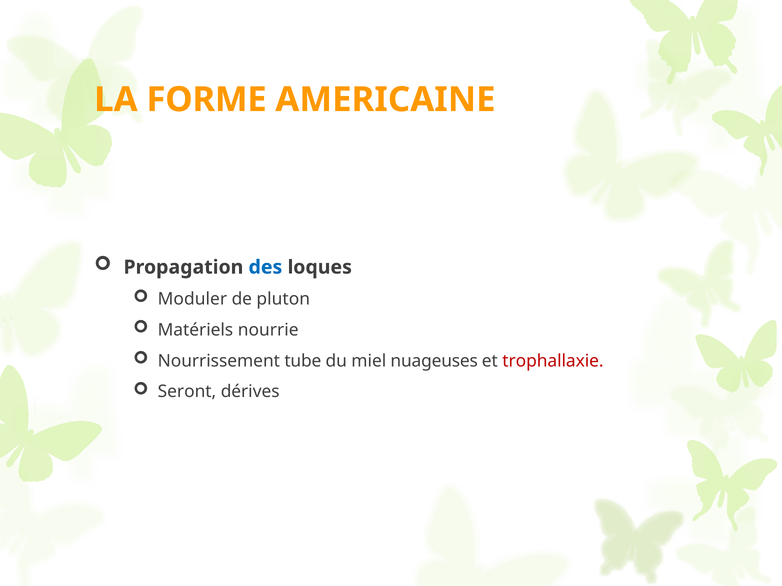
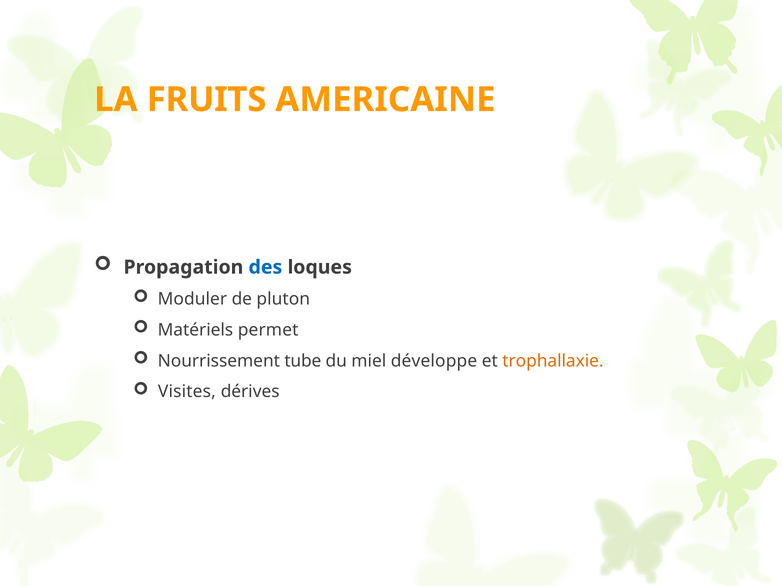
FORME: FORME -> FRUITS (207, 100)
nourrie: nourrie -> permet (268, 330)
nuageuses: nuageuses -> développe (434, 361)
trophallaxie colour: red -> orange (553, 361)
Seront: Seront -> Visites (187, 392)
